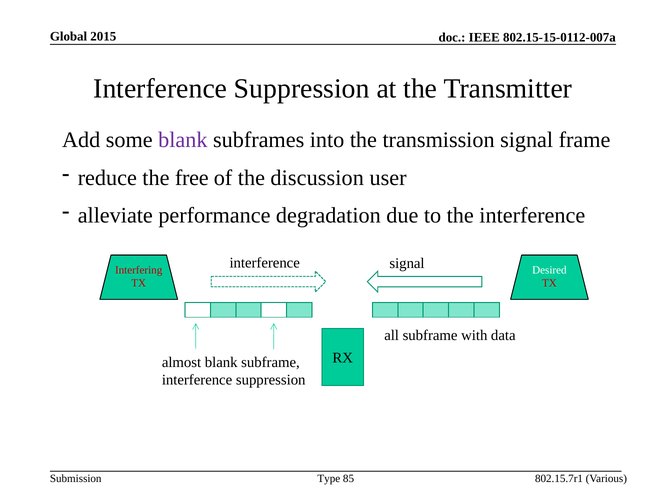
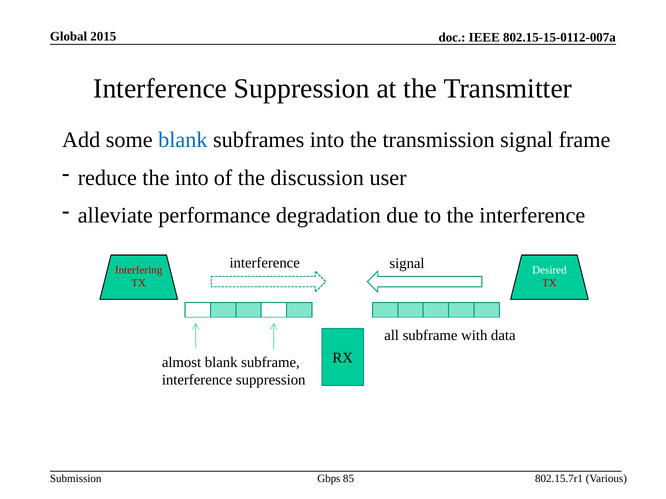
blank colour: purple -> blue (183, 140)
the free: free -> into (192, 178)
Type: Type -> Gbps (329, 479)
